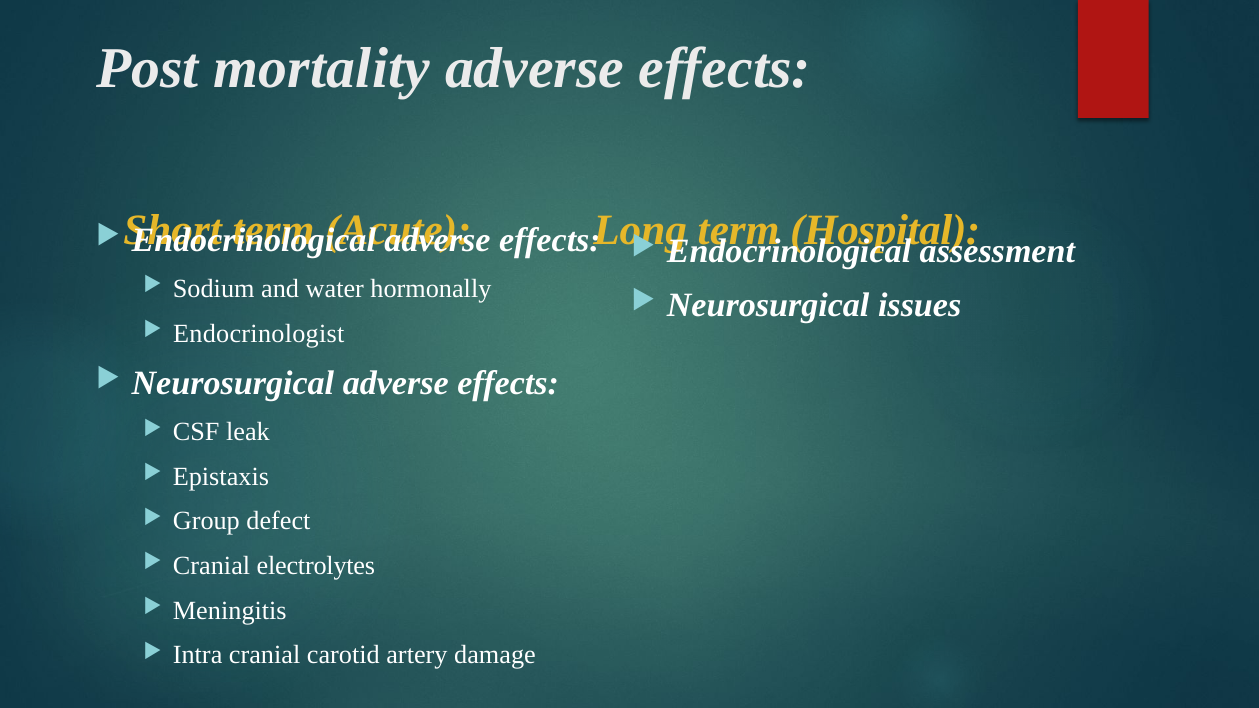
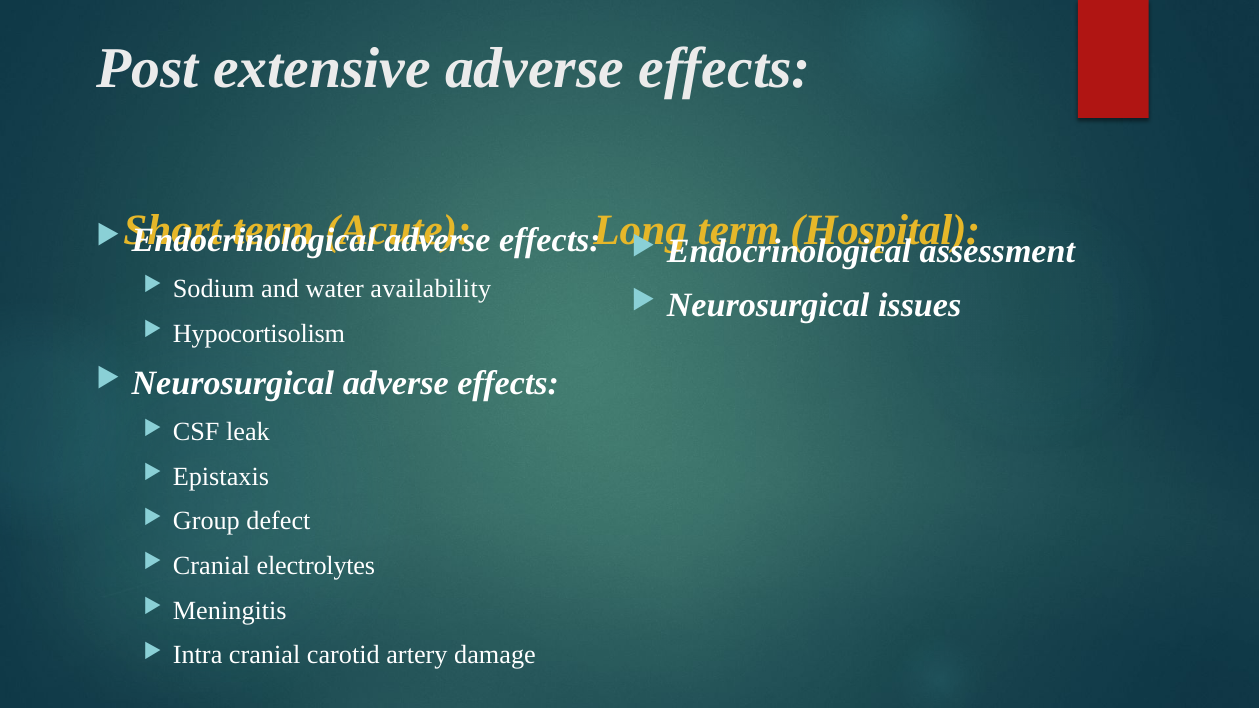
mortality: mortality -> extensive (322, 68)
hormonally: hormonally -> availability (431, 289)
Endocrinologist: Endocrinologist -> Hypocortisolism (259, 334)
